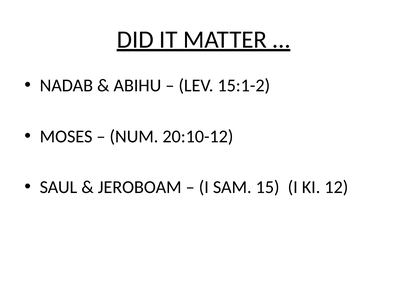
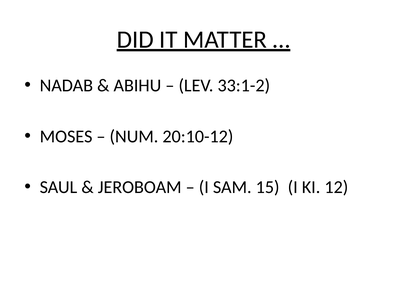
15:1-2: 15:1-2 -> 33:1-2 (244, 85)
